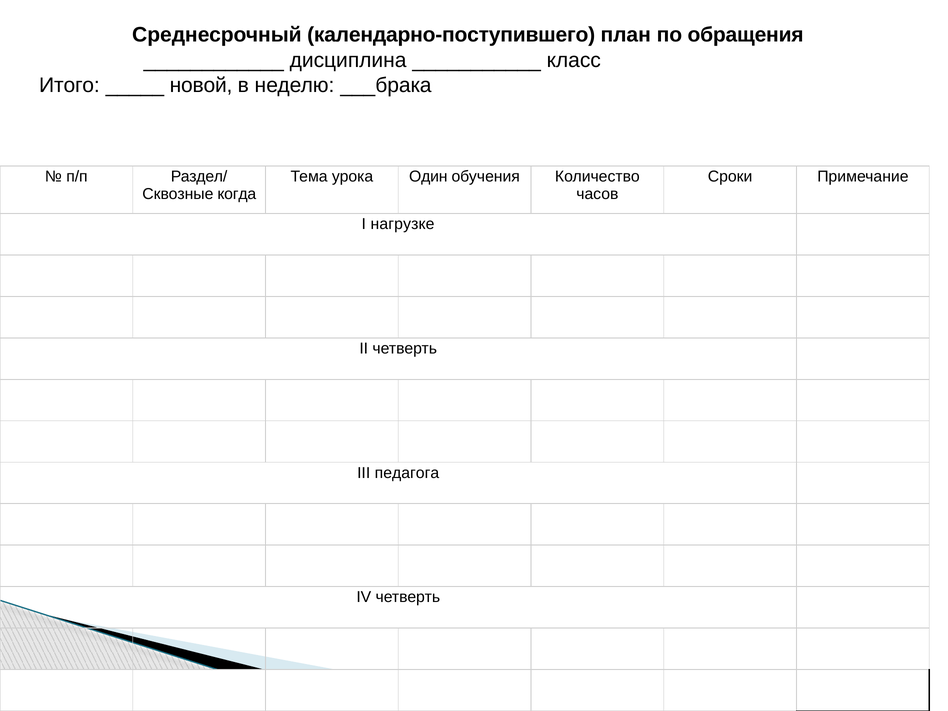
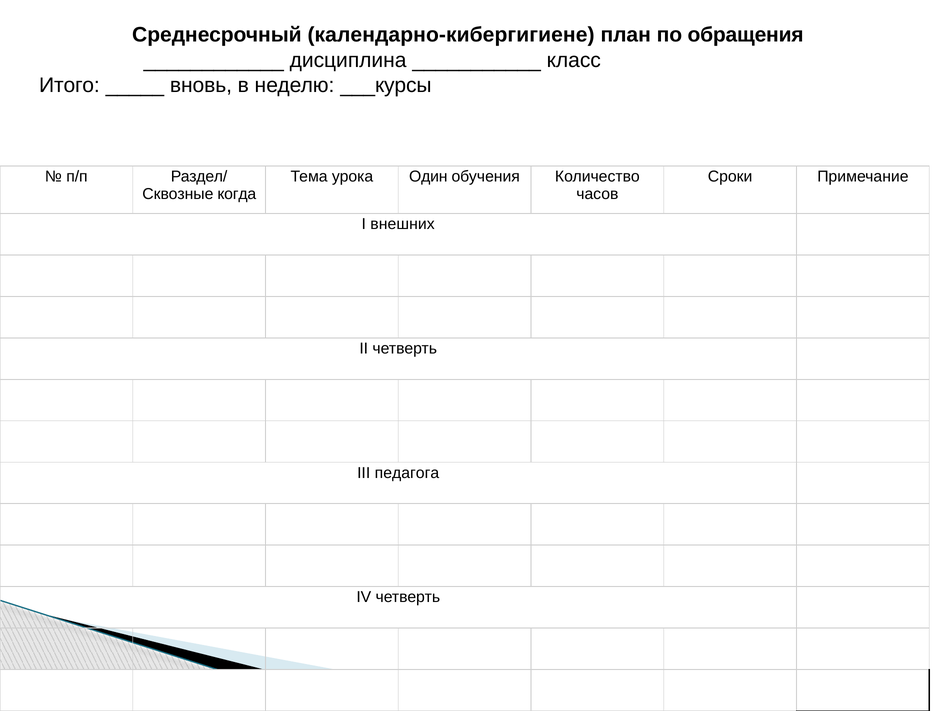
календарно-поступившего: календарно-поступившего -> календарно-кибергигиене (451, 35)
новой: новой -> вновь (201, 86)
___брака: ___брака -> ___курсы (386, 86)
нагрузке: нагрузке -> внешних (403, 224)
